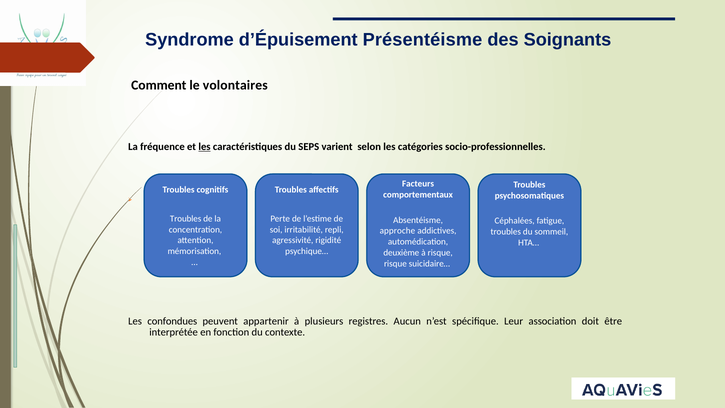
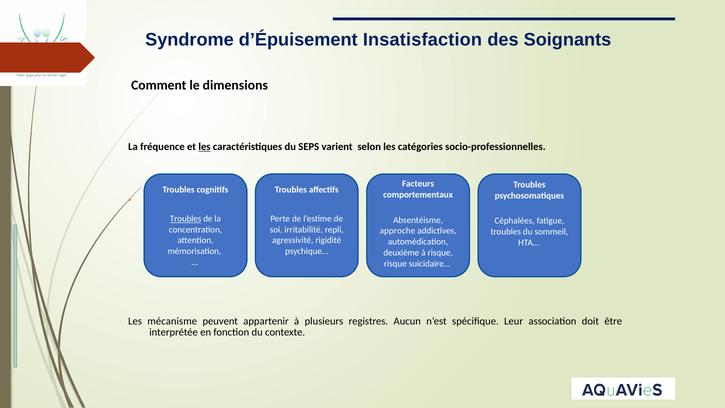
Présentéisme: Présentéisme -> Insatisfaction (422, 40)
volontaires: volontaires -> dimensions (235, 85)
Troubles underline: none -> present (186, 219)
confondues: confondues -> mécanisme (172, 321)
